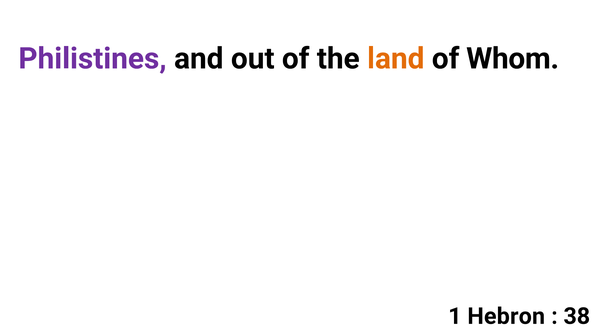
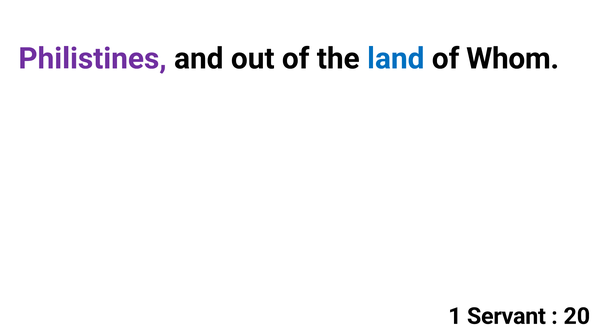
land colour: orange -> blue (396, 59)
Hebron: Hebron -> Servant (506, 316)
38: 38 -> 20 (577, 316)
